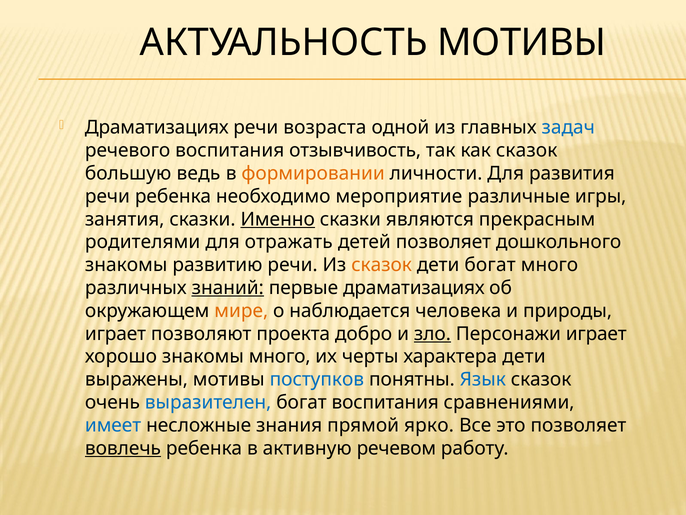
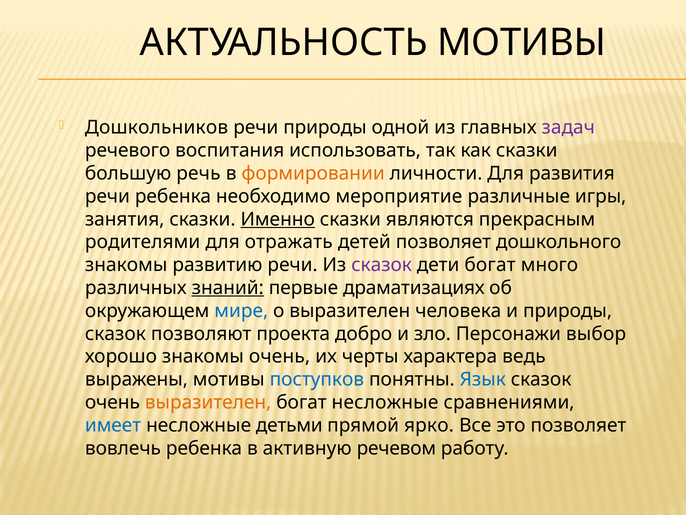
Драматизациях: Драматизациях -> Дошкольников (157, 128)
речи возраста: возраста -> природы (325, 128)
задач colour: blue -> purple (568, 128)
отзывчивость: отзывчивость -> использовать (355, 150)
как сказок: сказок -> сказки (527, 150)
ведь: ведь -> речь (198, 173)
сказок colour: orange -> purple (382, 265)
мире colour: orange -> blue (241, 311)
о наблюдается: наблюдается -> выразителен (350, 311)
играет: играет -> сказок (115, 333)
зло underline: present -> none (432, 333)
Персонажи играет: играет -> выбор (596, 333)
знакомы много: много -> очень (279, 356)
характера дети: дети -> ведь (524, 356)
выразителен colour: blue -> orange (208, 402)
богат воспитания: воспитания -> несложные (385, 402)
знания: знания -> детьми (289, 425)
вовлечь underline: present -> none (123, 448)
